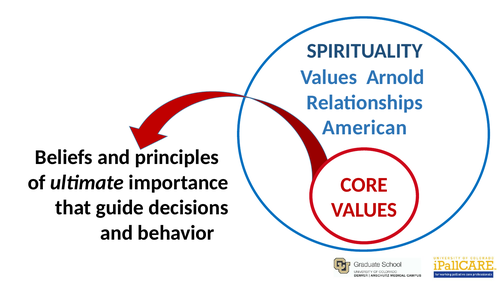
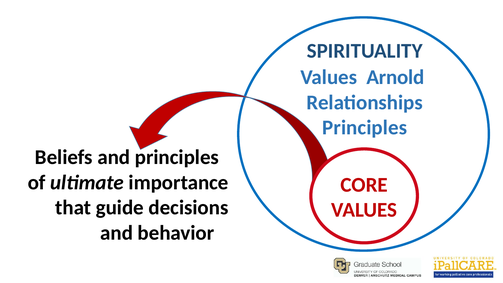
American: American -> Principles (365, 128)
